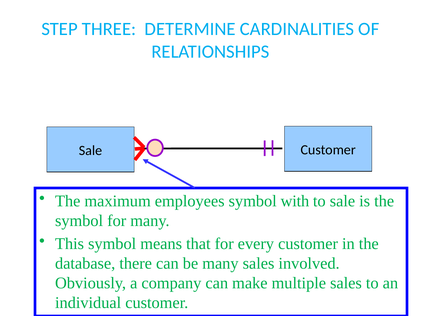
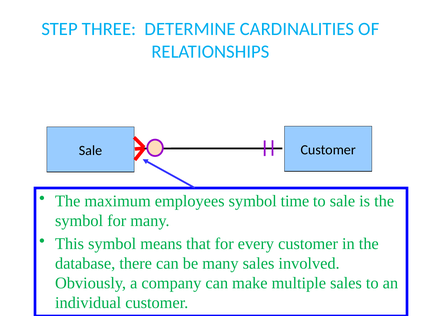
with: with -> time (295, 201)
